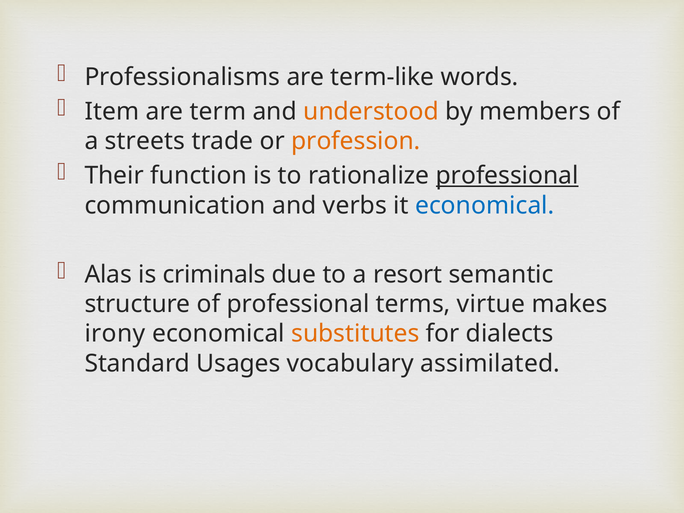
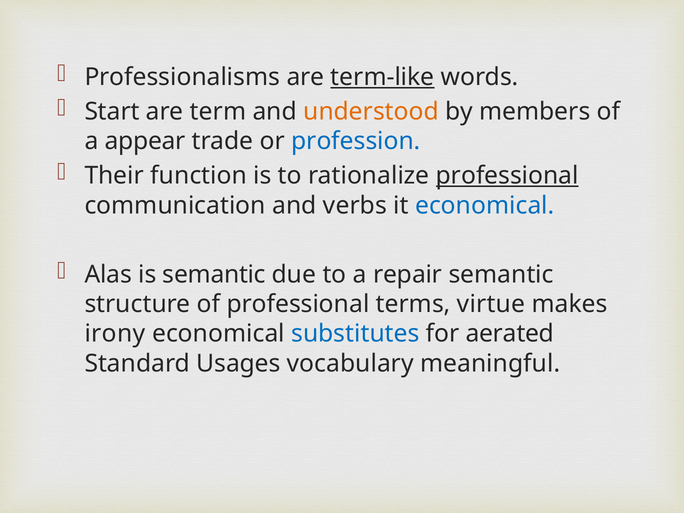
term-like underline: none -> present (382, 77)
Item: Item -> Start (112, 112)
streets: streets -> appear (145, 141)
profession colour: orange -> blue (356, 141)
is criminals: criminals -> semantic (214, 275)
resort: resort -> repair (408, 275)
substitutes colour: orange -> blue (355, 334)
dialects: dialects -> aerated (510, 334)
assimilated: assimilated -> meaningful (490, 363)
